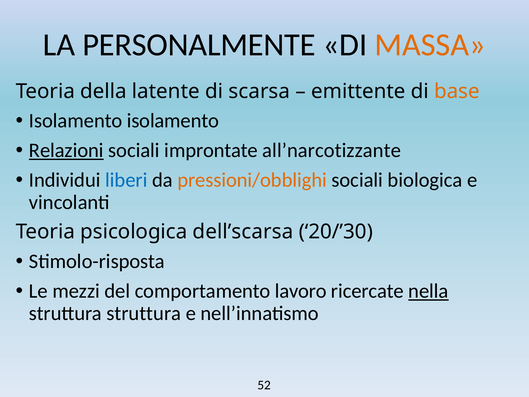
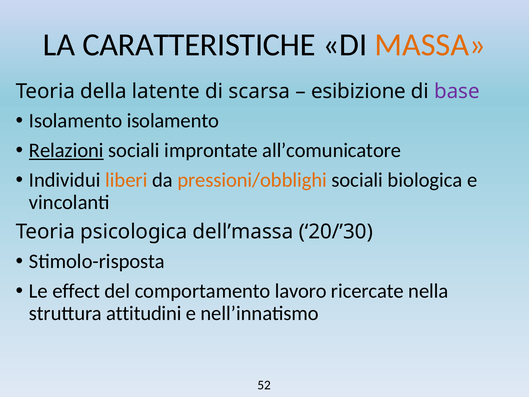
PERSONALMENTE: PERSONALMENTE -> CARATTERISTICHE (199, 45)
emittente: emittente -> esibizione (358, 91)
base colour: orange -> purple (457, 91)
all’narcotizzante: all’narcotizzante -> all’comunicatore (332, 150)
liberi colour: blue -> orange (126, 180)
dell’scarsa: dell’scarsa -> dell’massa (243, 232)
mezzi: mezzi -> effect (76, 291)
nella underline: present -> none (428, 291)
struttura struttura: struttura -> attitudini (144, 313)
